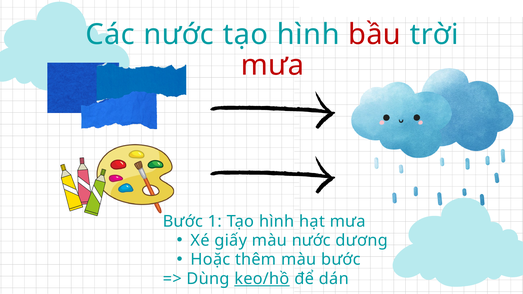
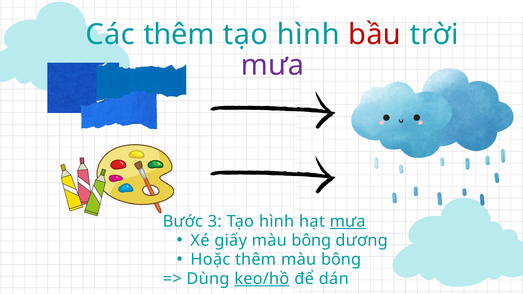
Các nước: nước -> thêm (179, 35)
mưa colour: red -> purple (272, 65)
1: 1 -> 3 (215, 222)
mưa underline: none -> present (348, 222)
giấy màu nước: nước -> bông (311, 241)
bước: bước -> bông (341, 260)
